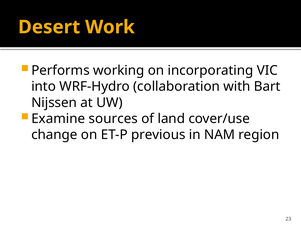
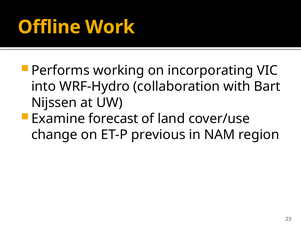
Desert: Desert -> Offline (49, 27)
sources: sources -> forecast (113, 119)
